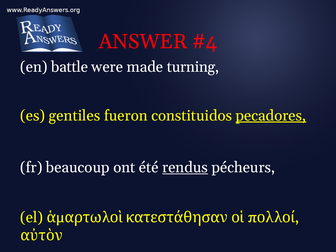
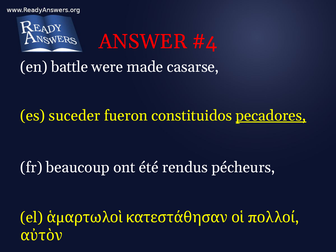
turning: turning -> casarse (193, 67)
gentiles: gentiles -> suceder (75, 116)
rendus underline: present -> none (185, 167)
